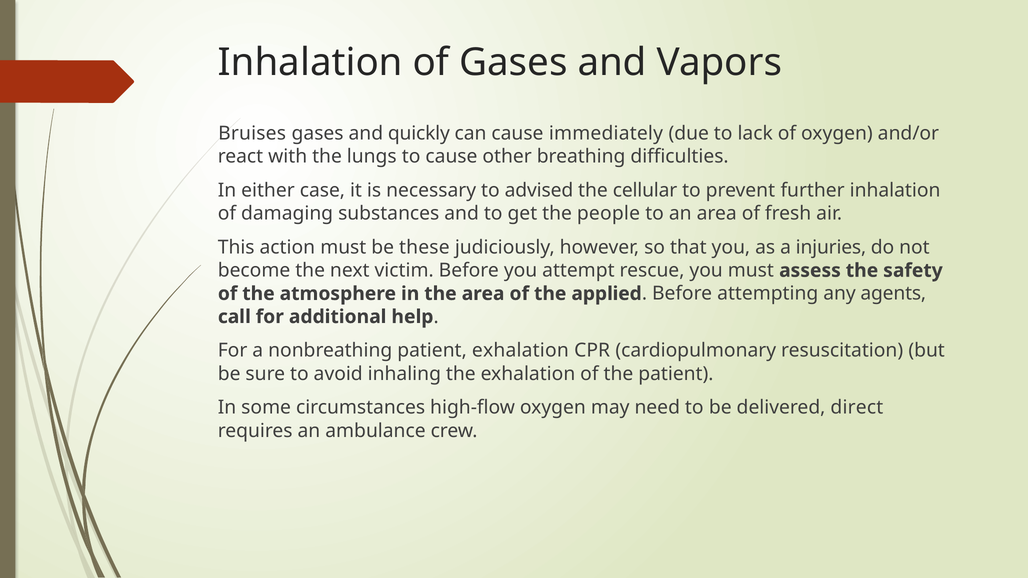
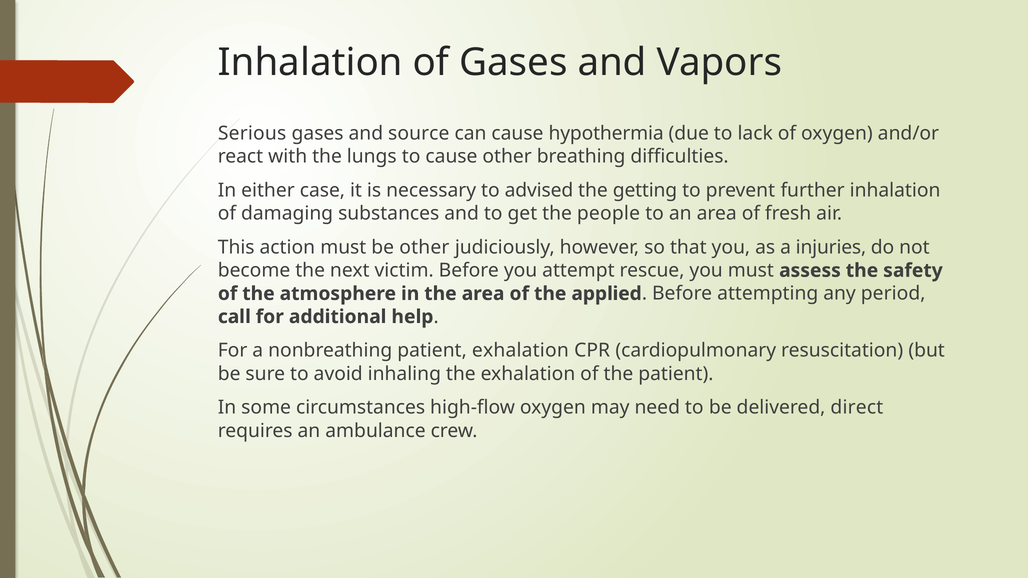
Bruises: Bruises -> Serious (252, 134)
quickly: quickly -> source (419, 134)
immediately: immediately -> hypothermia (606, 134)
cellular: cellular -> getting (645, 191)
be these: these -> other (424, 247)
agents: agents -> period (893, 294)
